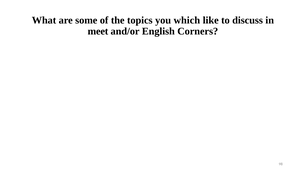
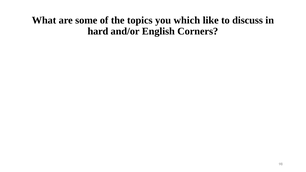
meet: meet -> hard (98, 31)
